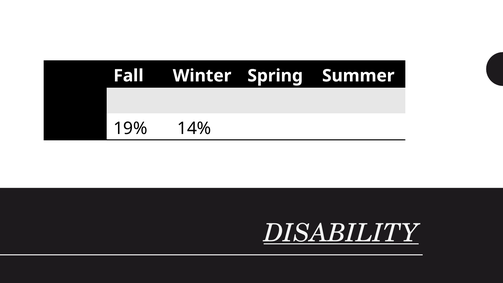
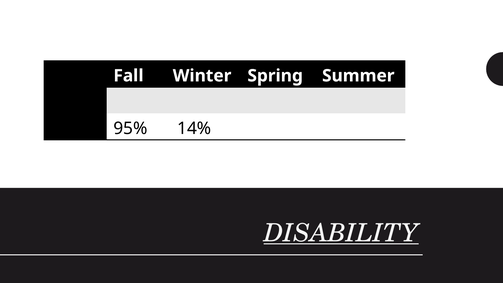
19%: 19% -> 95% (130, 128)
